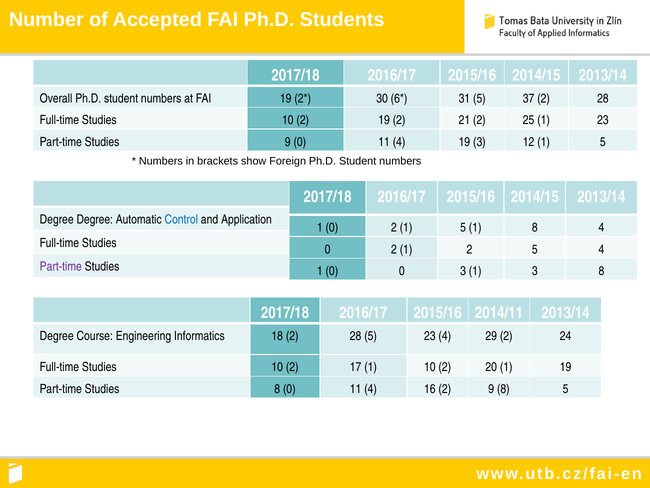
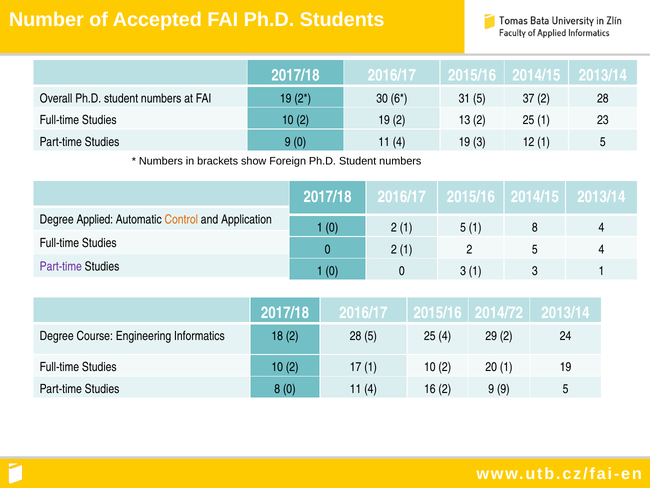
21: 21 -> 13 (464, 120)
Degree Degree: Degree -> Applied (95, 220)
Control colour: blue -> orange (181, 220)
1 3 8: 8 -> 1 (601, 271)
2014/11: 2014/11 -> 2014/72 (499, 313)
5 23: 23 -> 25 (430, 336)
9 8: 8 -> 9 (503, 389)
